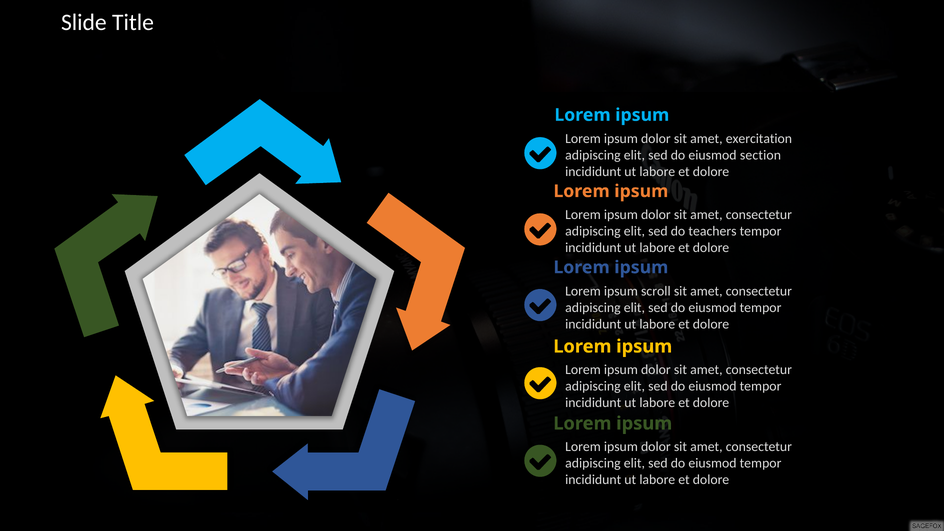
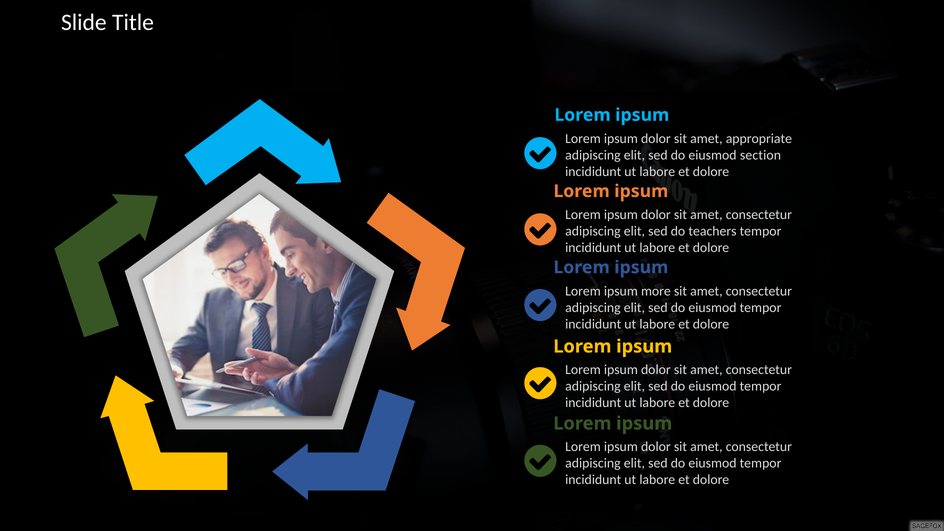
exercitation: exercitation -> appropriate (759, 139)
scroll: scroll -> more (656, 291)
